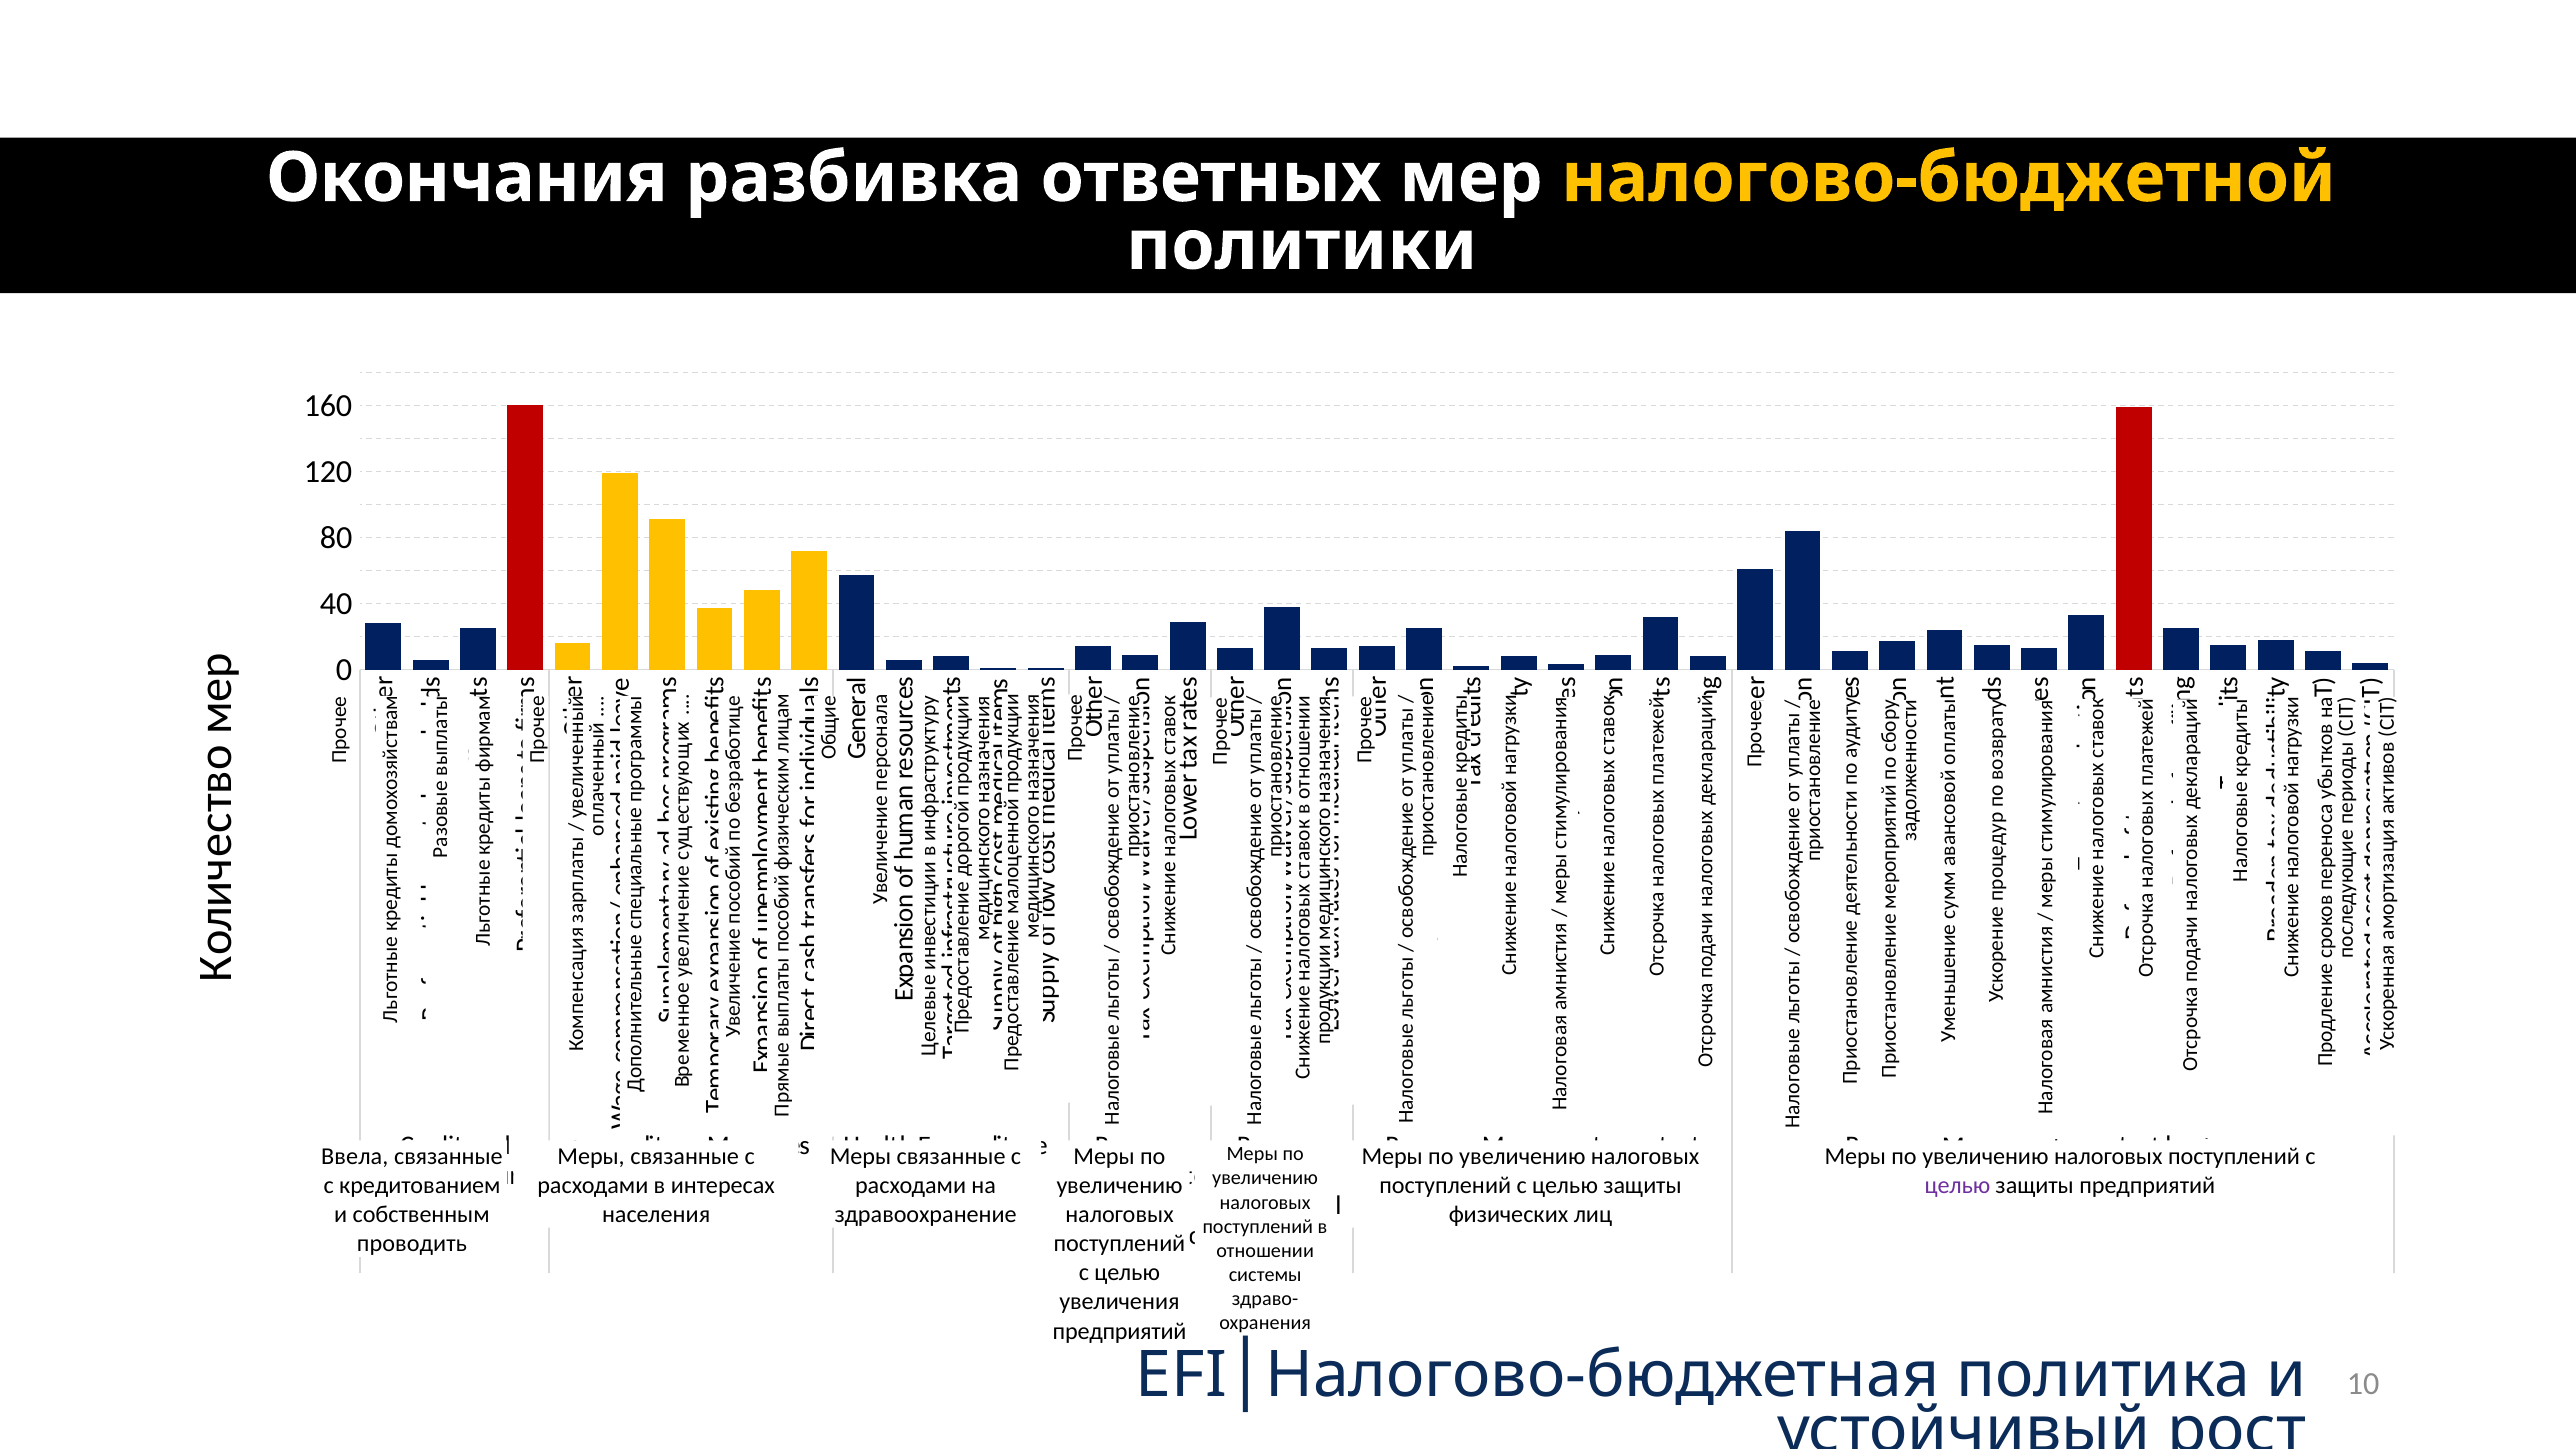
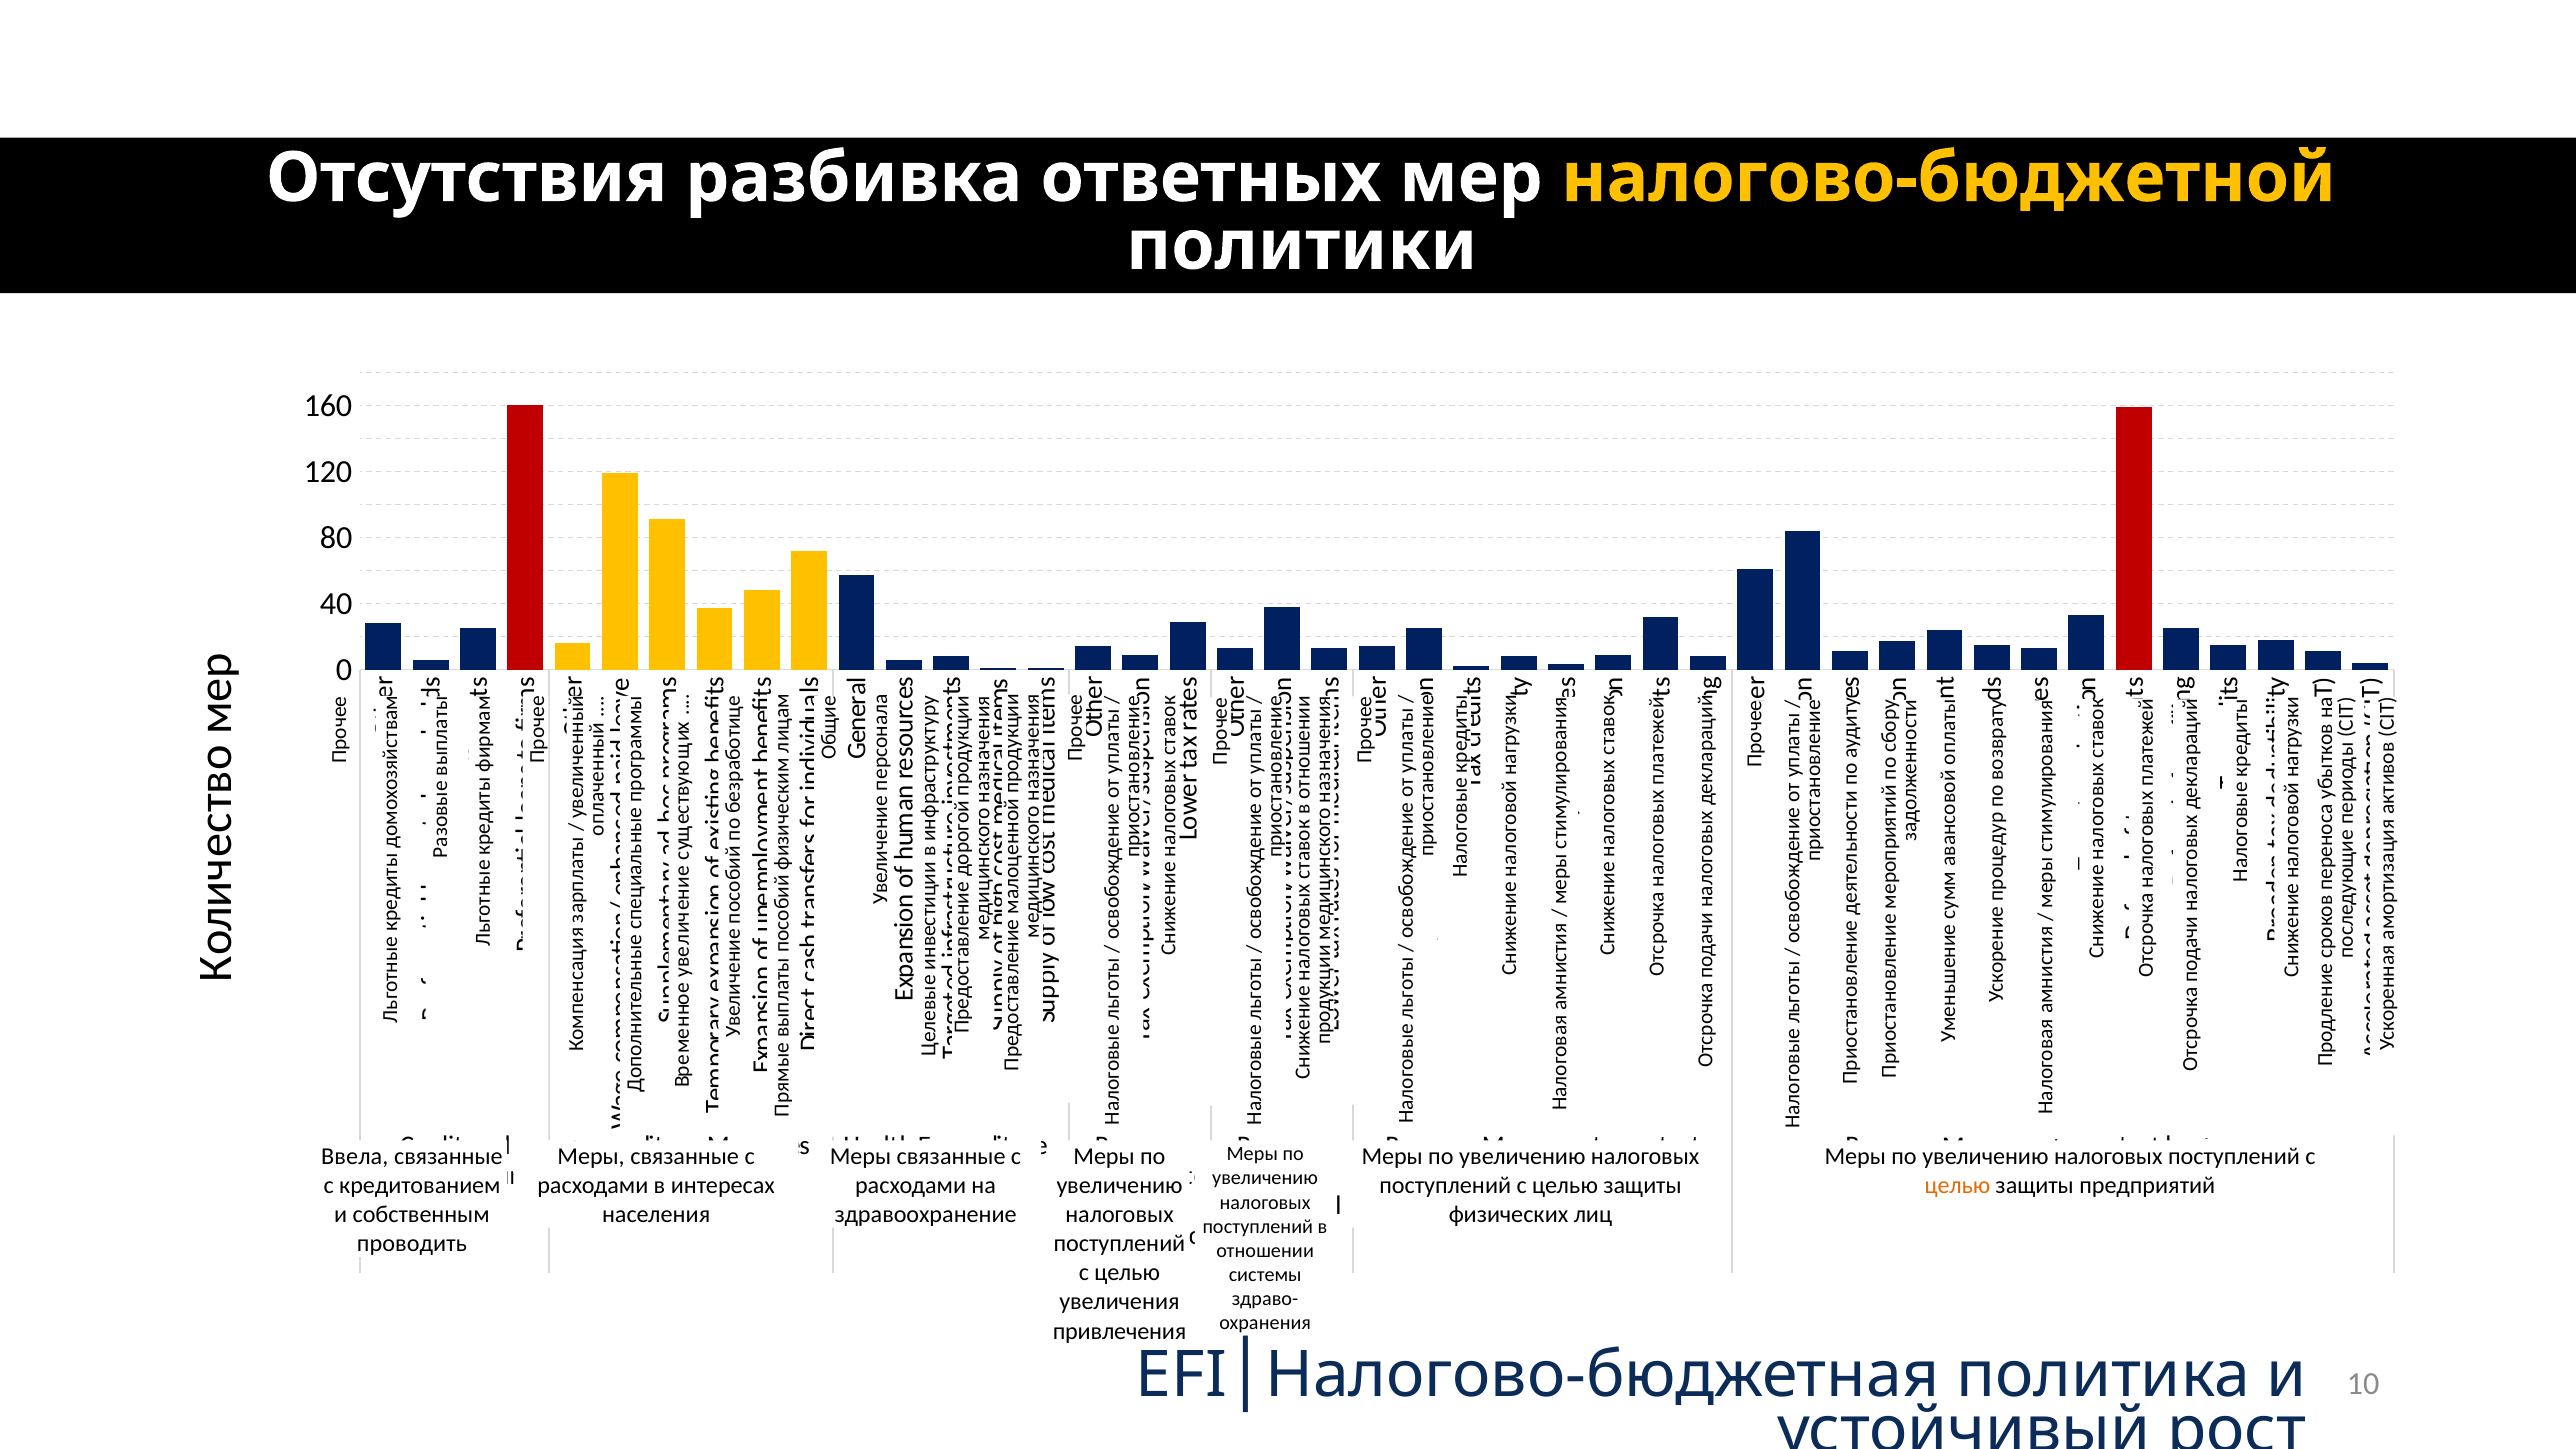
Окончания: Окончания -> Отсутствия (467, 178)
целью colour: purple -> orange (1957, 1186)
предприятий: предприятий -> привлечения (1120, 1331)
